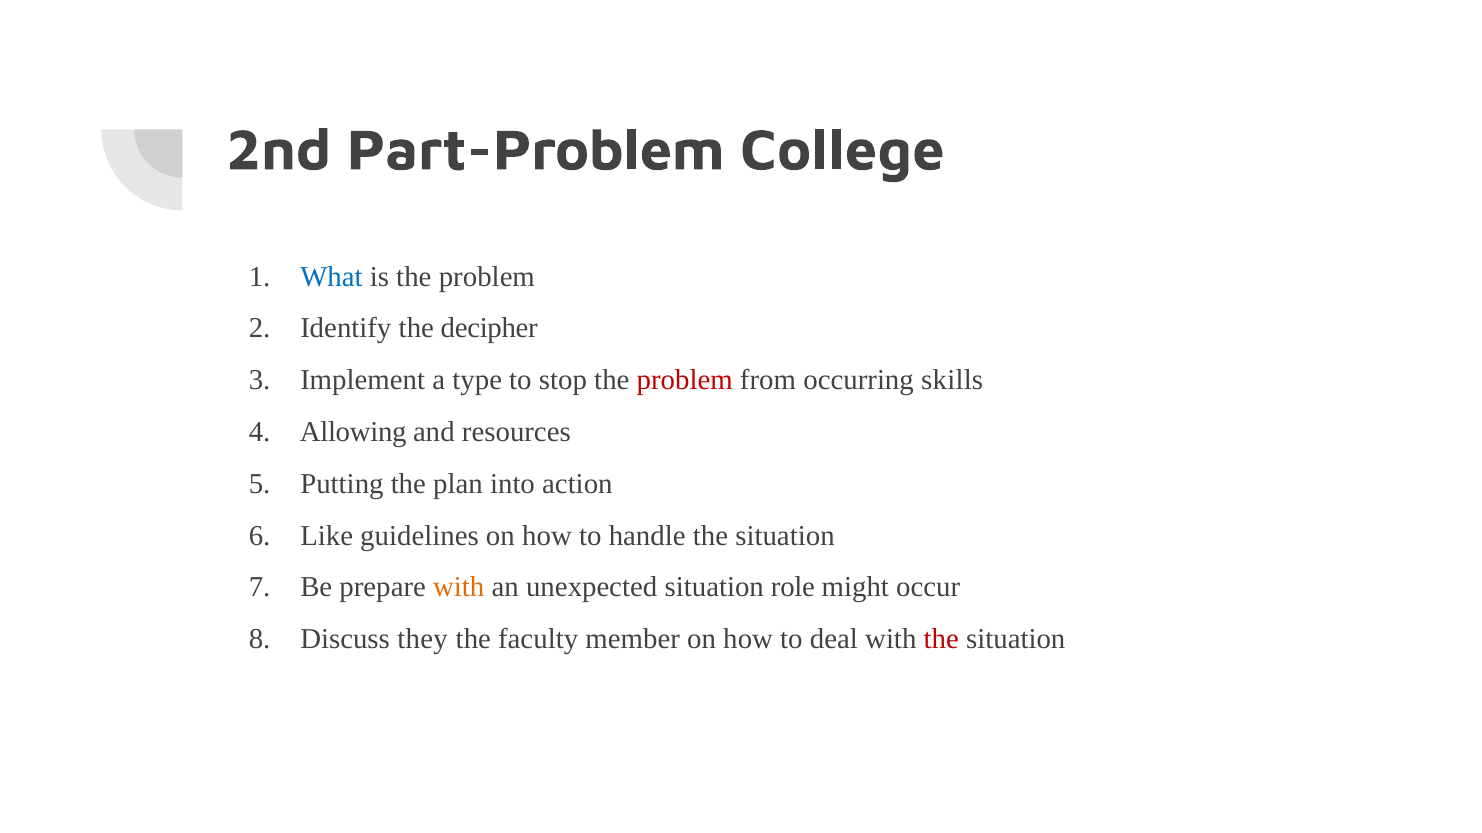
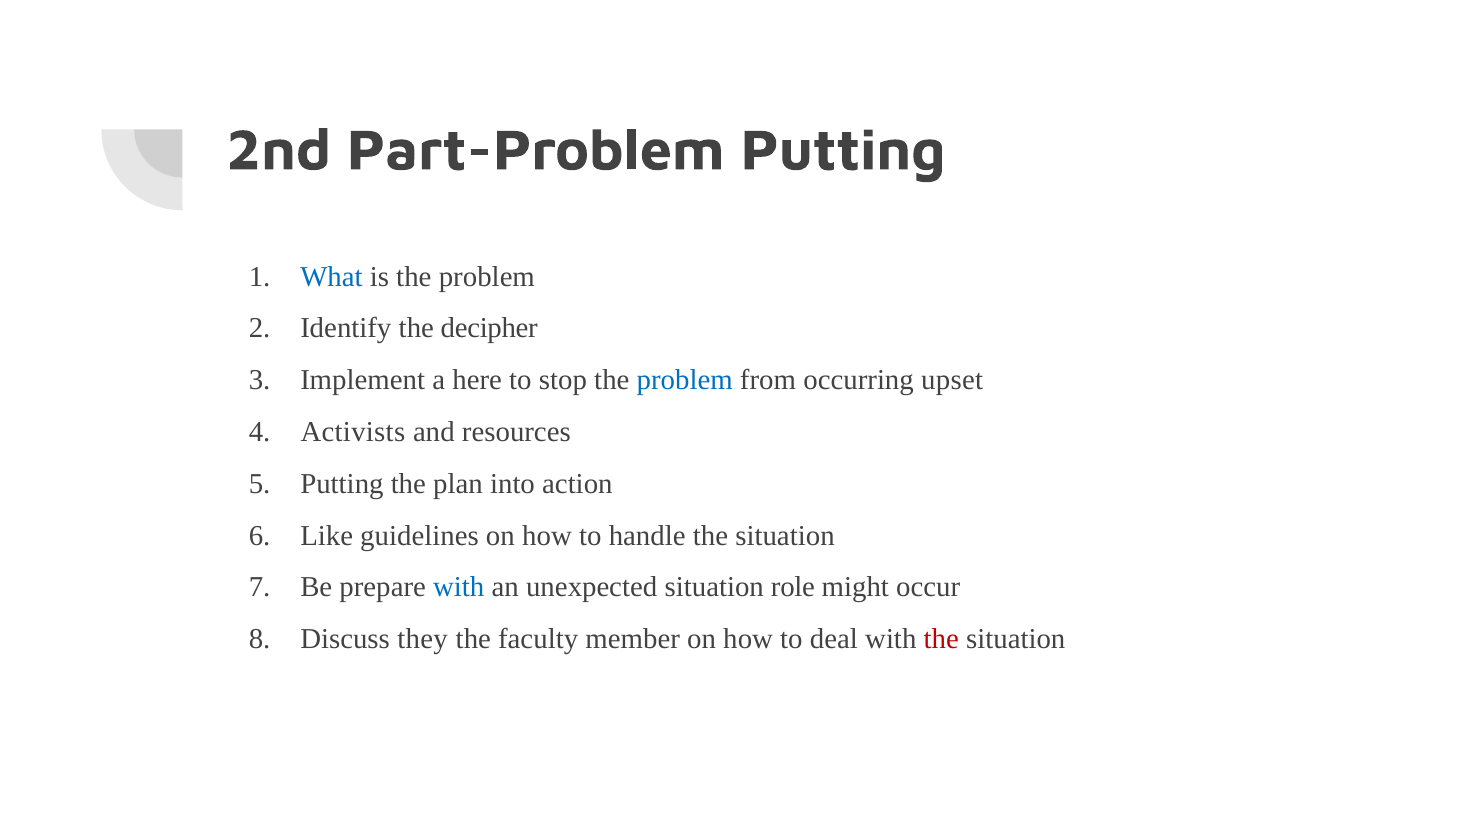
Part-Problem College: College -> Putting (843, 150)
type: type -> here (477, 380)
problem colour: red -> blue (685, 380)
skills: skills -> upset (952, 380)
Allowing: Allowing -> Activists (353, 432)
with colour: orange -> blue (459, 588)
